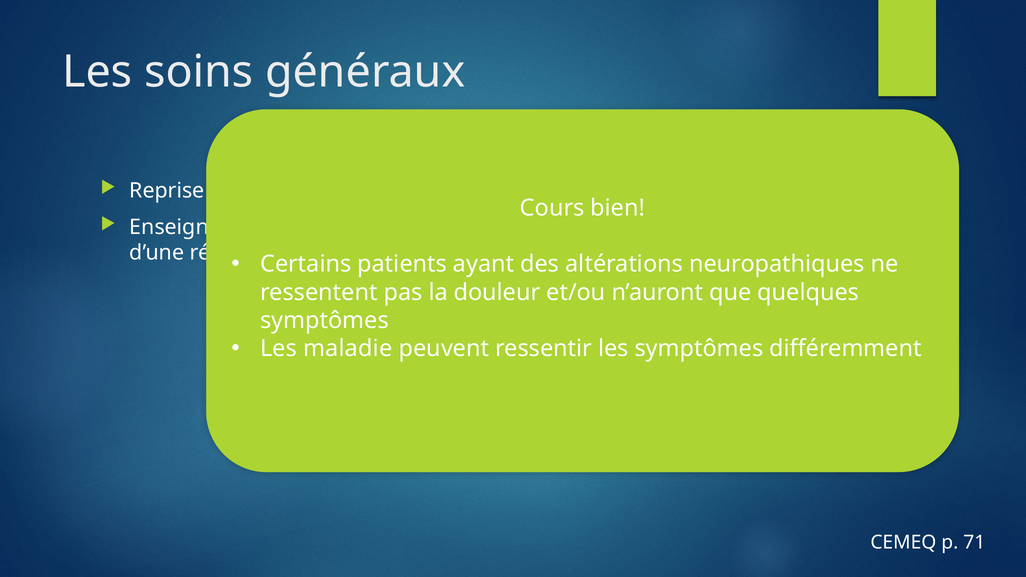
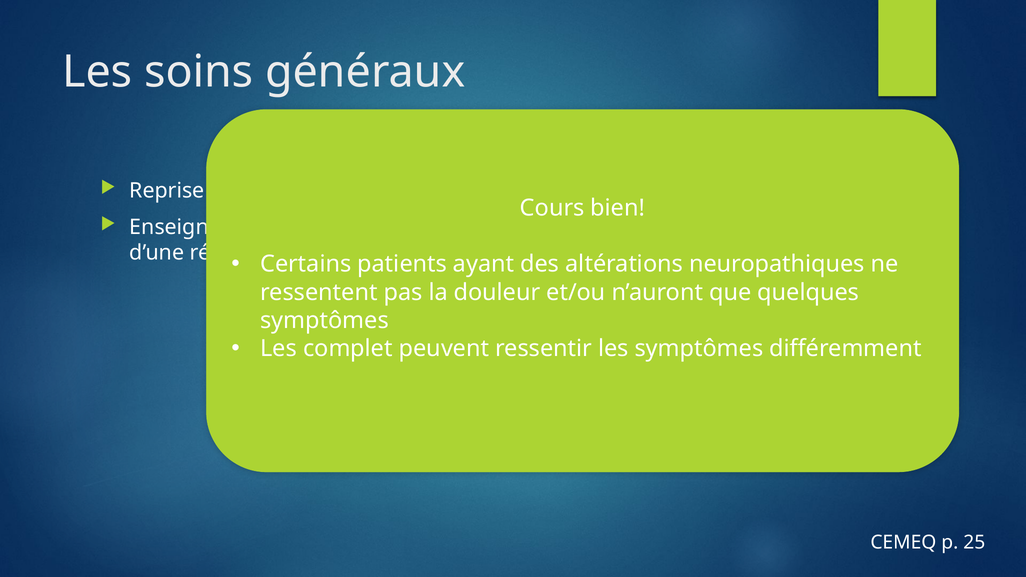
maladie: maladie -> complet (348, 349)
71: 71 -> 25 (974, 542)
